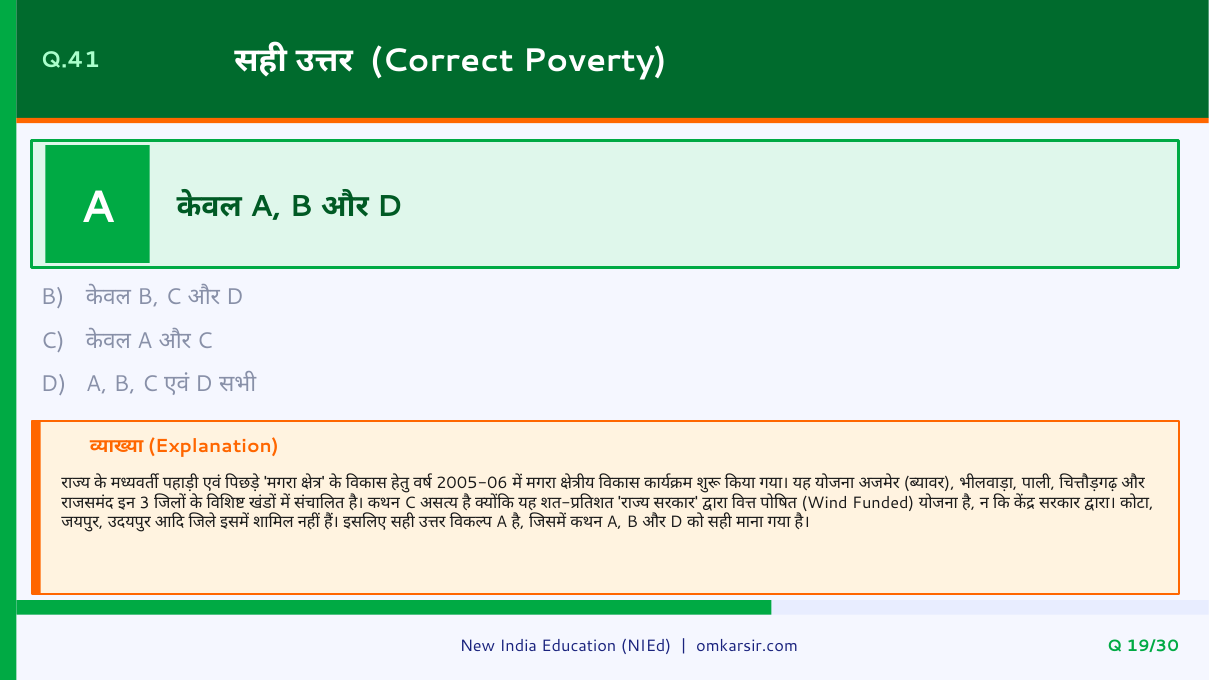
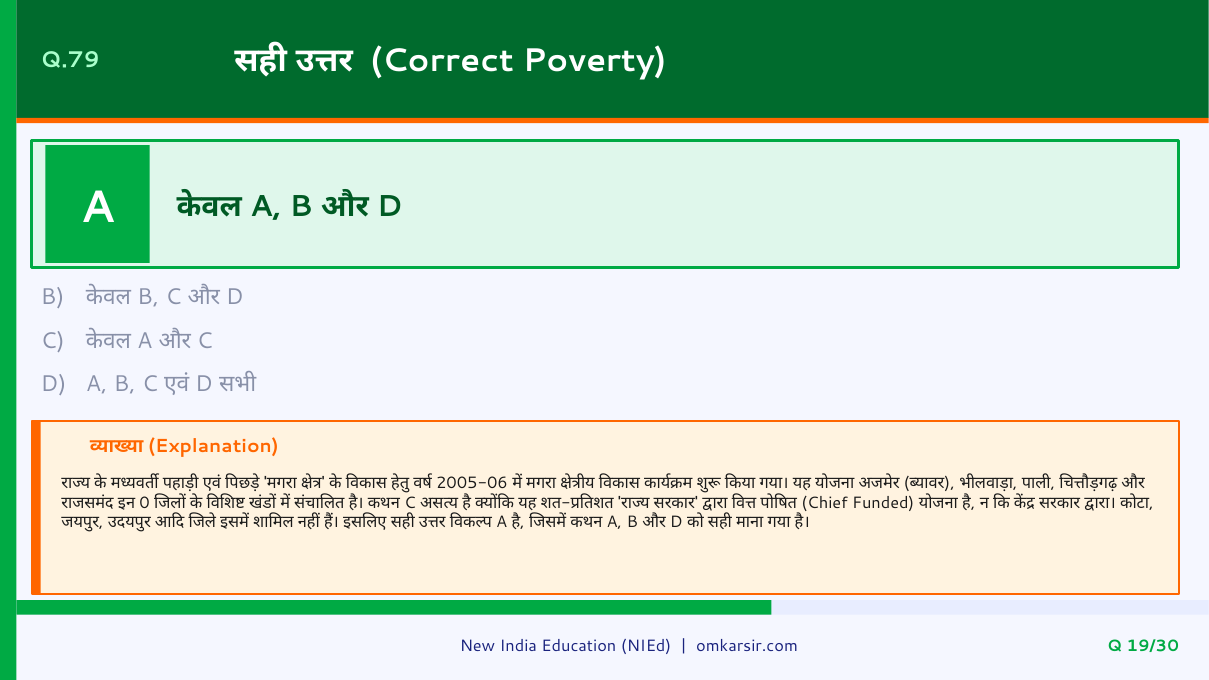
Q.41: Q.41 -> Q.79 (70, 60)
3: 3 -> 0 (144, 503)
Wind: Wind -> Chief (825, 503)
